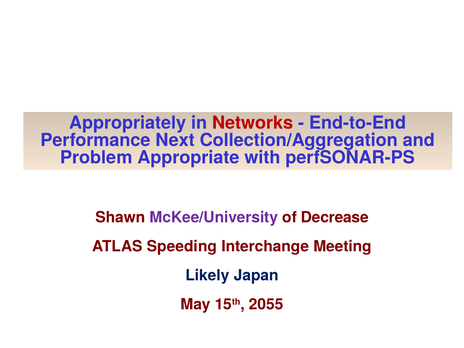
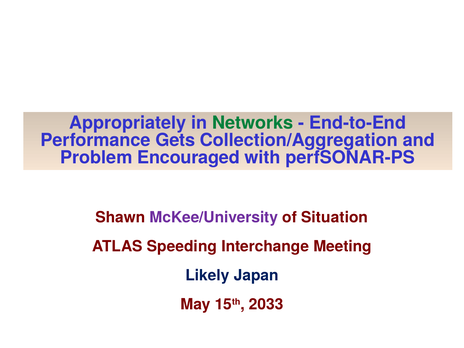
Networks colour: red -> green (253, 123)
Next: Next -> Gets (175, 140)
Appropriate: Appropriate -> Encouraged (188, 158)
Decrease: Decrease -> Situation (335, 217)
2055: 2055 -> 2033 (266, 304)
